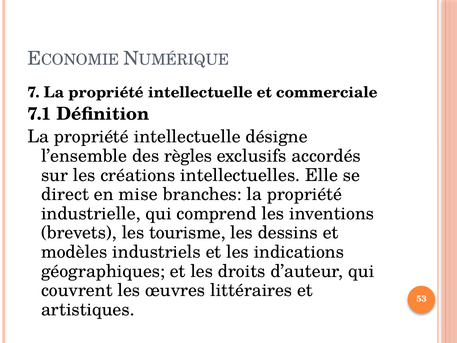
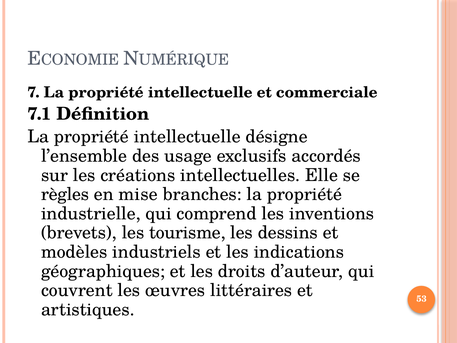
règles: règles -> usage (188, 156)
direct: direct -> règles (65, 194)
